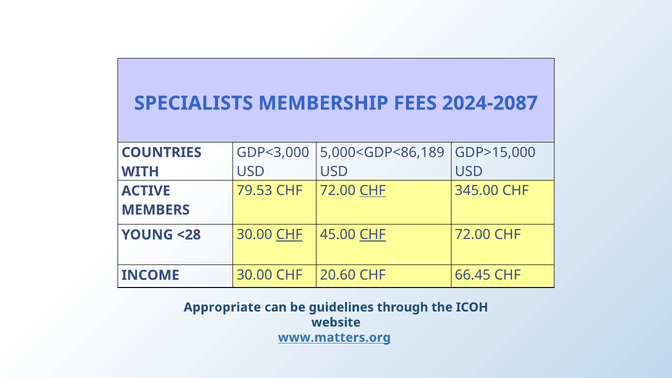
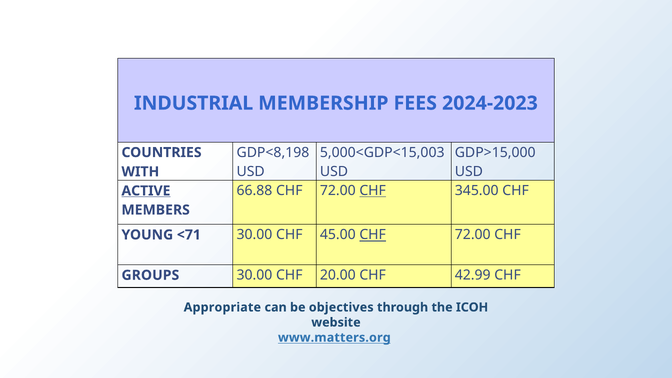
SPECIALISTS: SPECIALISTS -> INDUSTRIAL (194, 103)
2024-2087: 2024-2087 -> 2024-2023 (490, 103)
GDP<3,000: GDP<3,000 -> GDP<8,198 (273, 152)
5,000<GDP<86,189: 5,000<GDP<86,189 -> 5,000<GDP<15,003 (382, 152)
79.53: 79.53 -> 66.88 (254, 191)
ACTIVE underline: none -> present (146, 191)
<28: <28 -> <71 (189, 235)
CHF underline: present -> none (289, 235)
INCOME: INCOME -> GROUPS (150, 275)
20.60: 20.60 -> 20.00 (338, 275)
66.45: 66.45 -> 42.99 (473, 275)
guidelines: guidelines -> objectives (341, 307)
